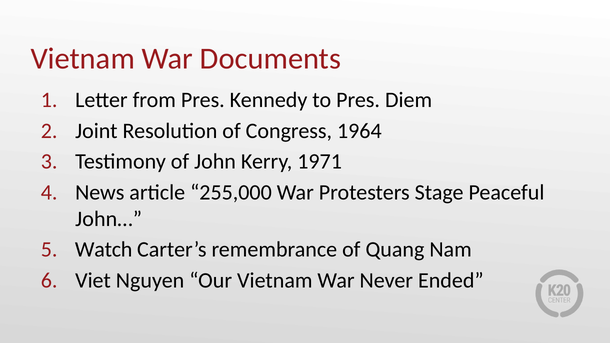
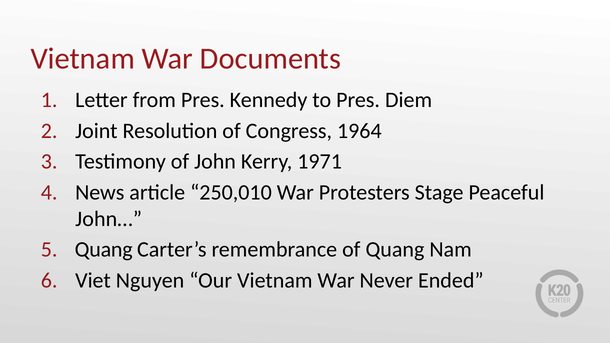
255,000: 255,000 -> 250,010 (231, 193)
Watch: Watch -> Quang (104, 250)
